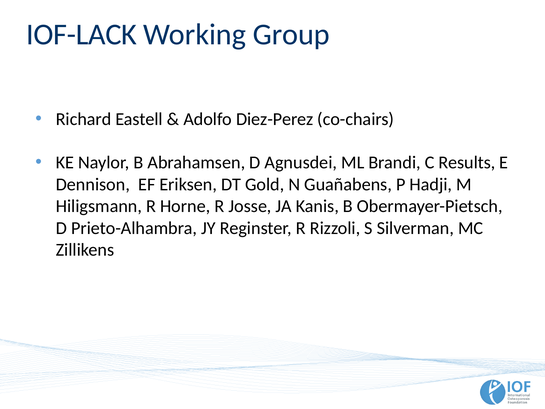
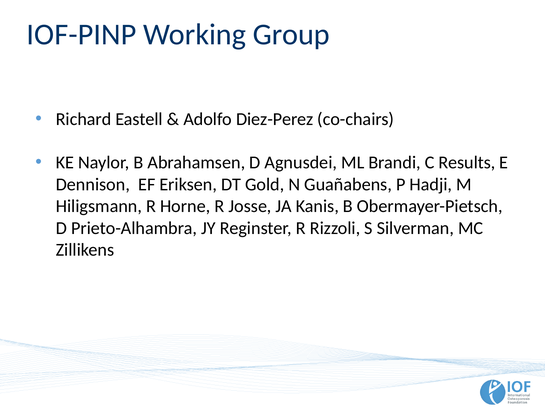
IOF-LACK: IOF-LACK -> IOF-PINP (81, 34)
